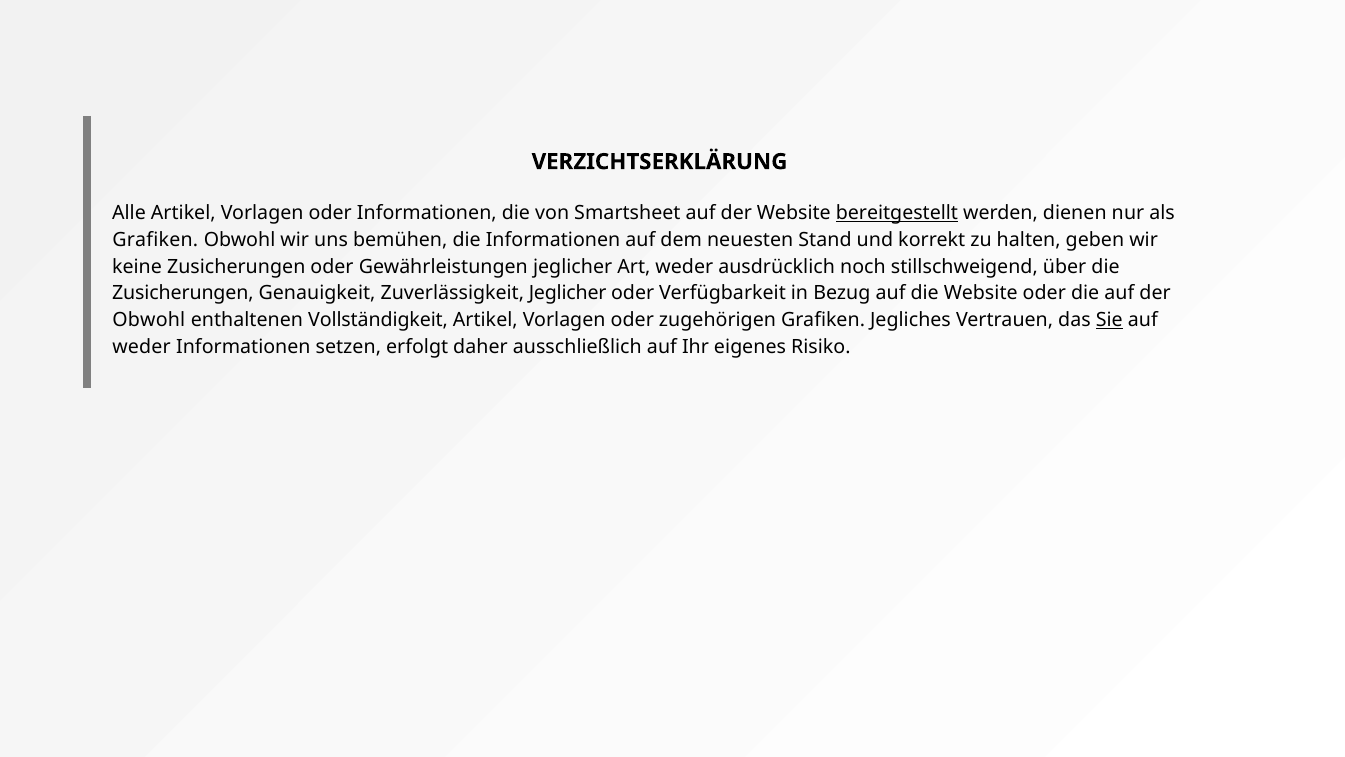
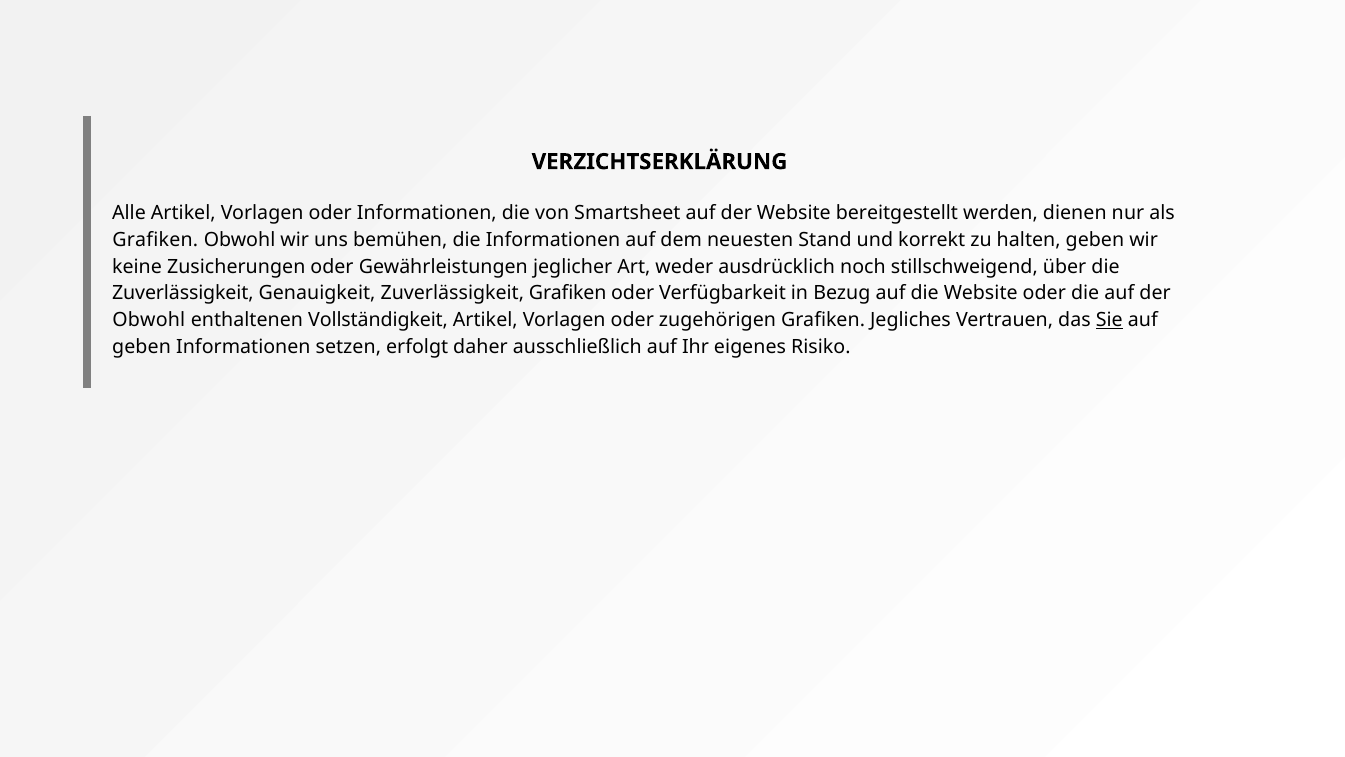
bereitgestellt underline: present -> none (897, 213)
Zusicherungen: Zusicherungen -> Zuverlässigkeit (183, 293)
Zuverlässigkeit Jeglicher: Jeglicher -> Grafiken (568, 293)
weder: weder -> geben (142, 347)
